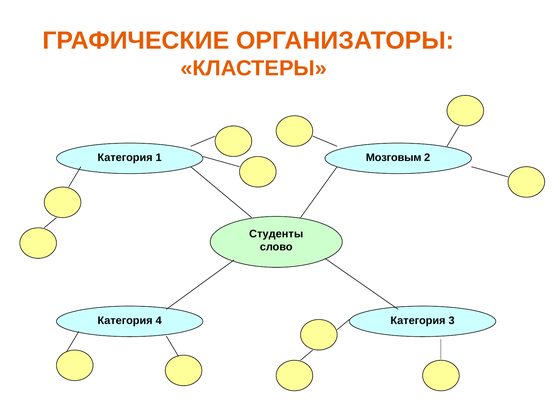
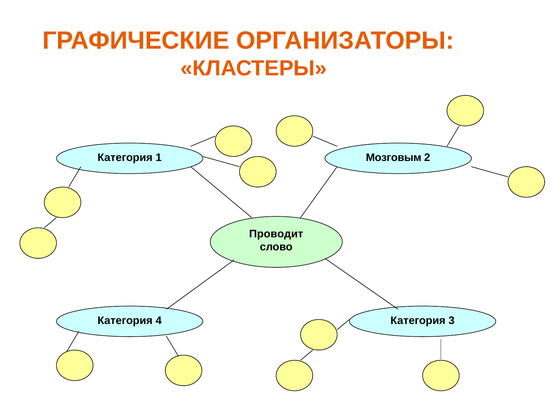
Студенты: Студенты -> Проводит (276, 234)
